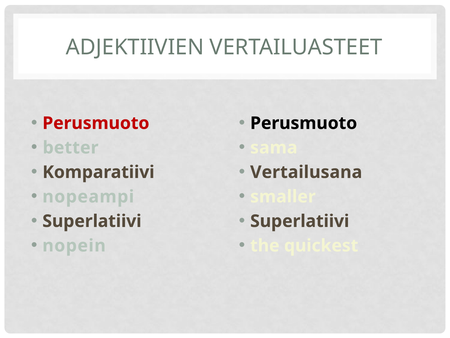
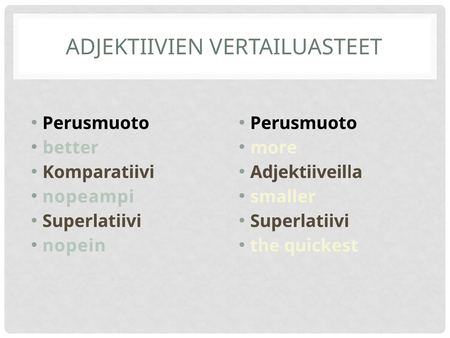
Perusmuoto colour: red -> black (96, 123)
sama: sama -> more (274, 147)
Vertailusana: Vertailusana -> Adjektiiveilla (306, 172)
